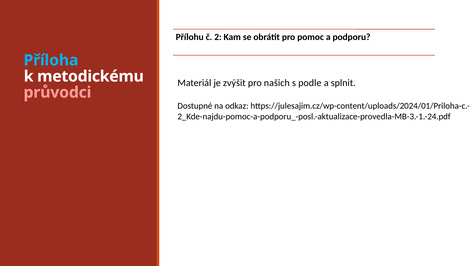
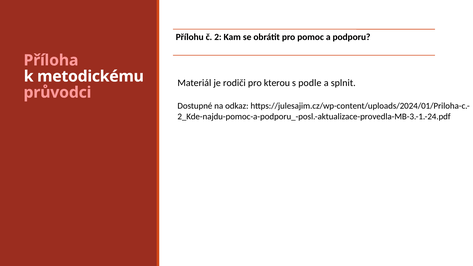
Příloha colour: light blue -> pink (51, 60)
zvýšit: zvýšit -> rodiči (234, 83)
našich: našich -> kterou (277, 83)
